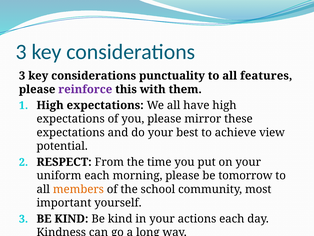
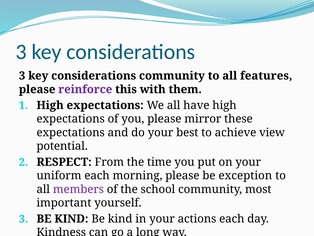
considerations punctuality: punctuality -> community (172, 76)
tomorrow: tomorrow -> exception (245, 175)
members colour: orange -> purple (78, 189)
